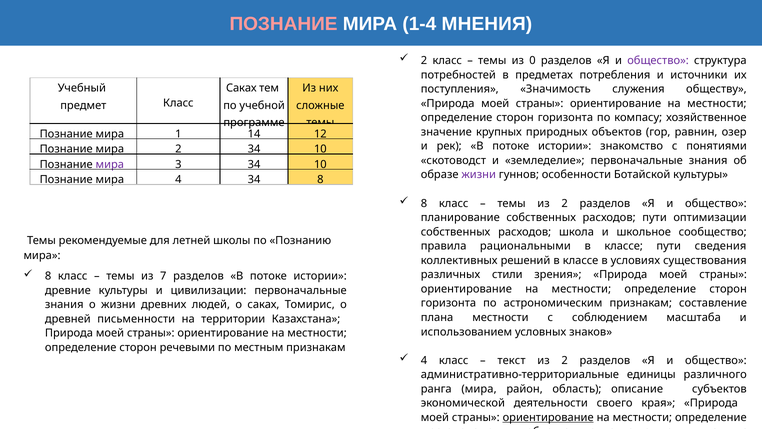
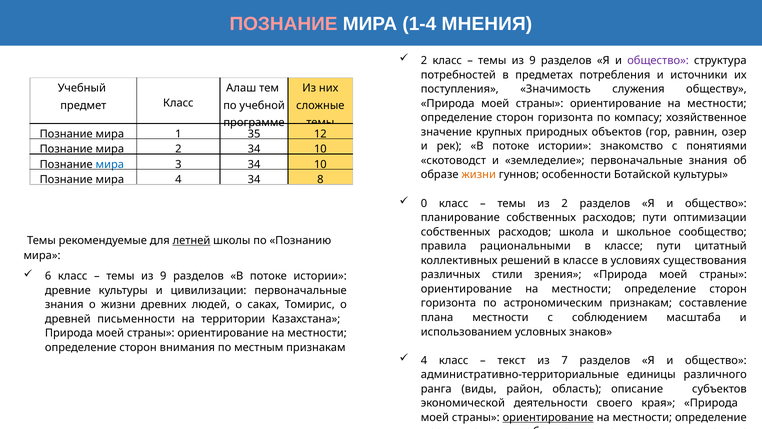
0: 0 -> 9 (532, 61)
Саках: Саках -> Алаш (241, 88)
14: 14 -> 35 (254, 134)
мира colour: purple -> blue (110, 164)
жизни colour: purple -> orange (479, 175)
8: 8 -> 0 (424, 203)
летней underline: none -> present (191, 240)
сведения: сведения -> цитатный (721, 246)
8: 8 -> 6 (48, 276)
7: 7 -> 9 (163, 276)
речевыми: речевыми -> внимания (187, 347)
2: 2 -> 7 (565, 360)
ранга мира: мира -> виды (479, 389)
